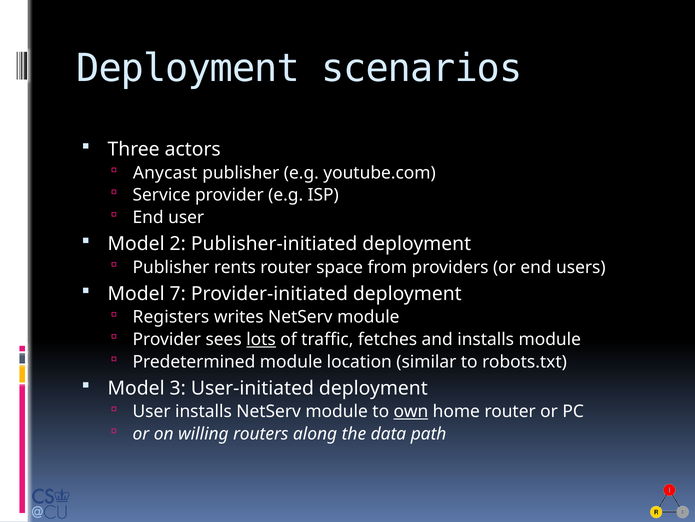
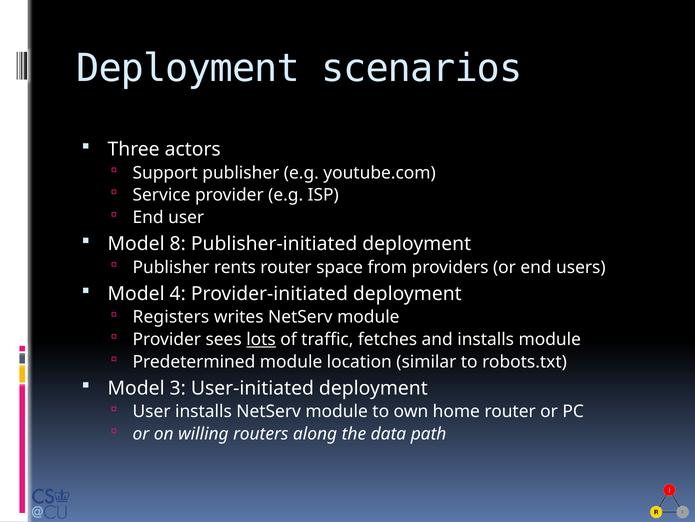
Anycast: Anycast -> Support (165, 173)
2: 2 -> 8 (178, 244)
7: 7 -> 4 (178, 293)
own underline: present -> none (411, 411)
